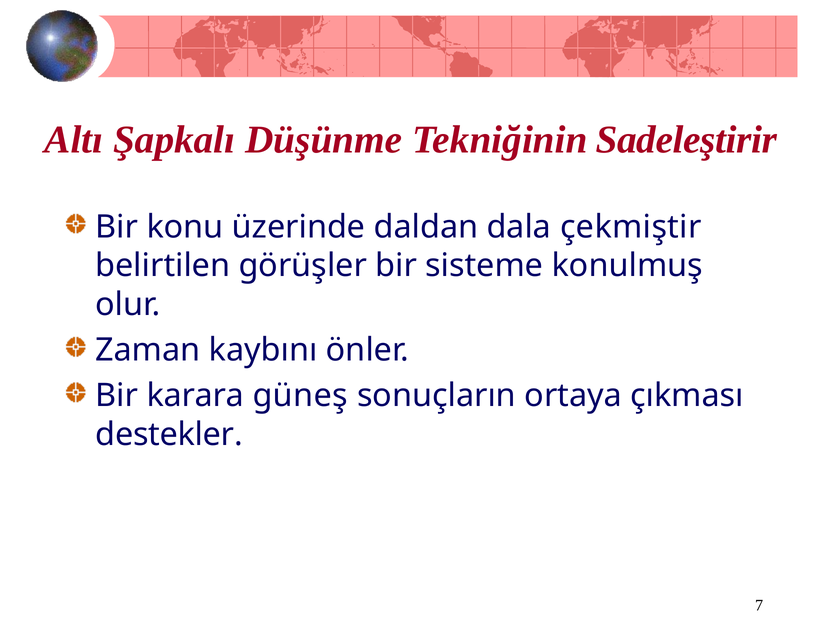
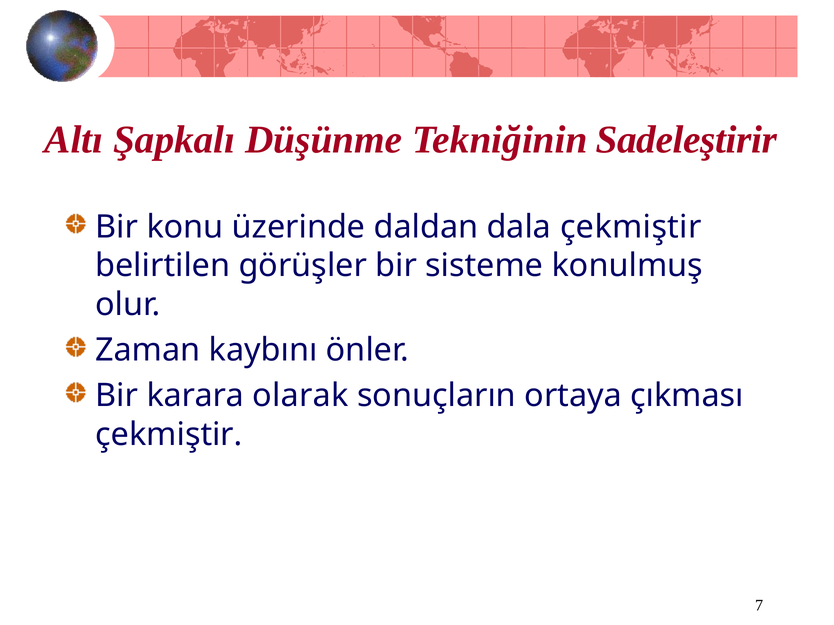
güneş: güneş -> olarak (300, 396)
destekler: destekler -> çekmiştir (169, 435)
